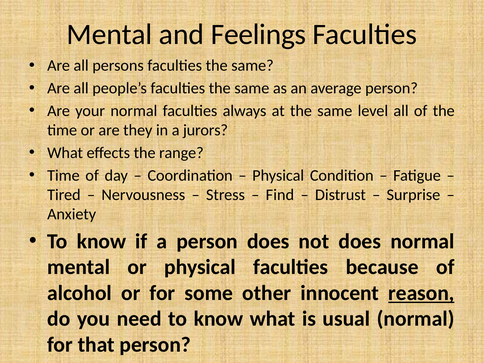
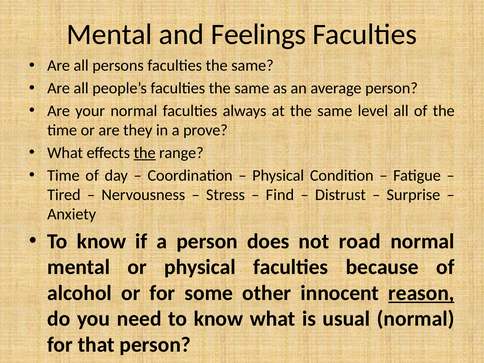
jurors: jurors -> prove (205, 130)
the underline: none -> present (145, 153)
not does: does -> road (360, 241)
